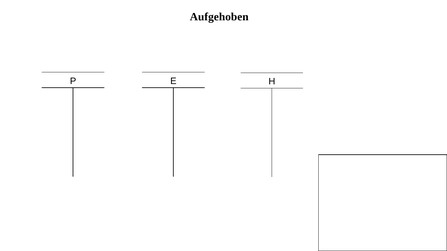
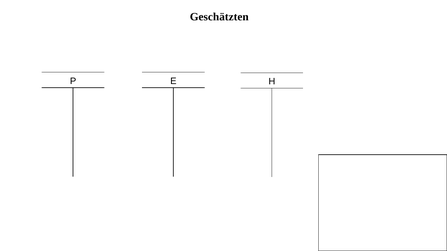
Aufgehoben: Aufgehoben -> Geschätzten (219, 17)
